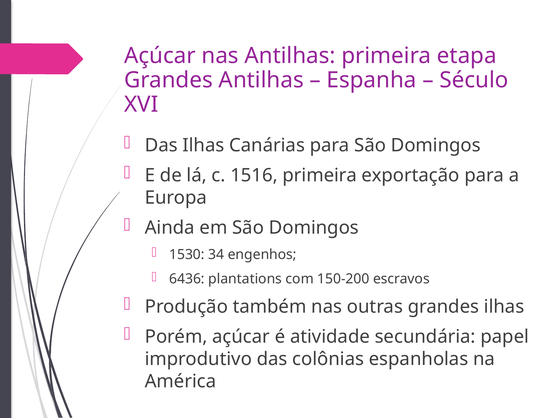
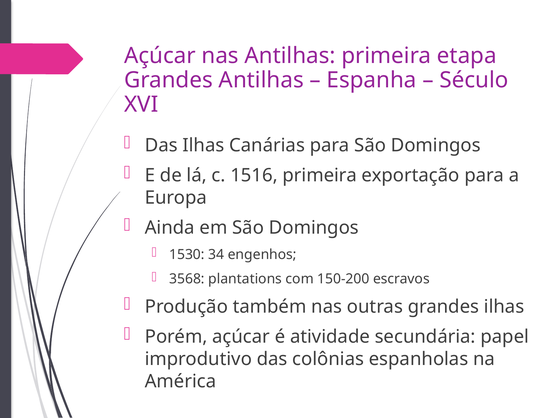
6436: 6436 -> 3568 (187, 279)
